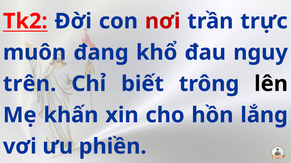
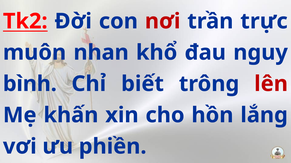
đang: đang -> nhan (101, 53)
trên: trên -> bình (30, 84)
lên colour: black -> red (271, 84)
